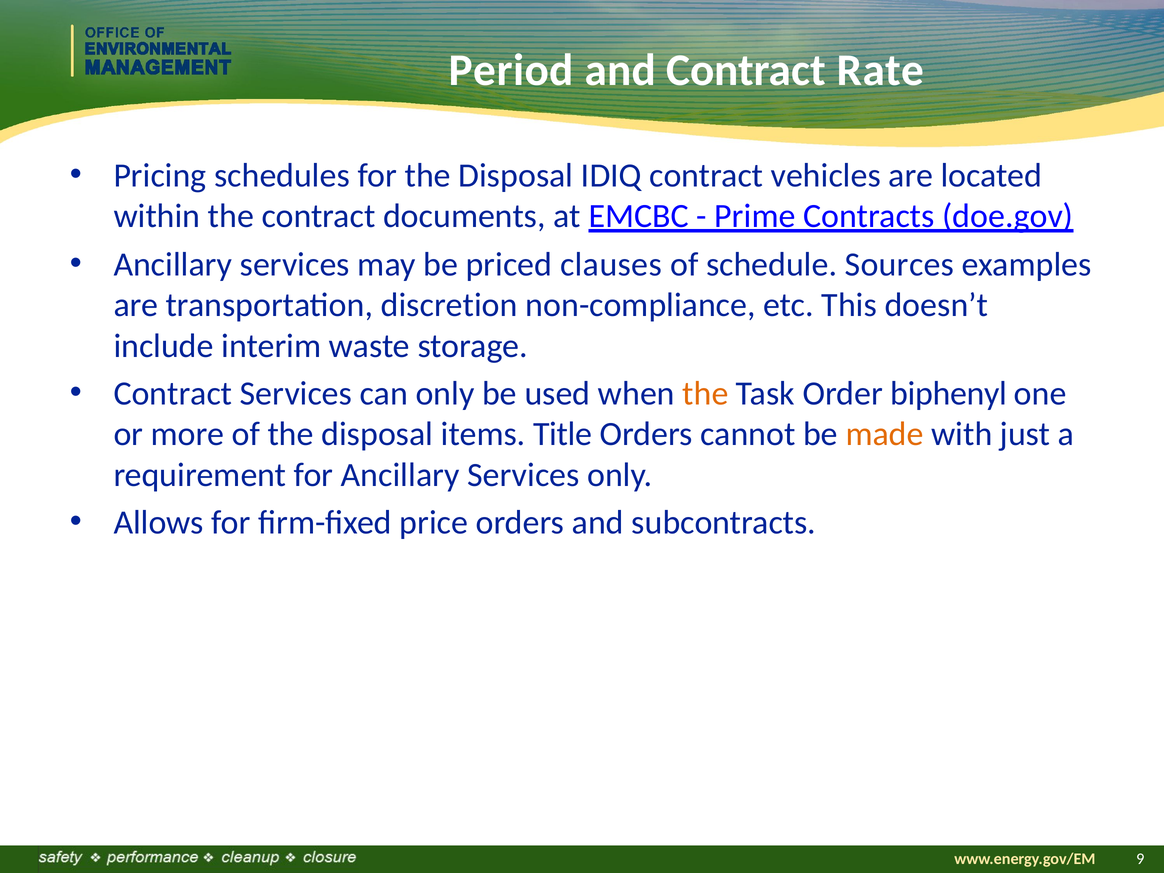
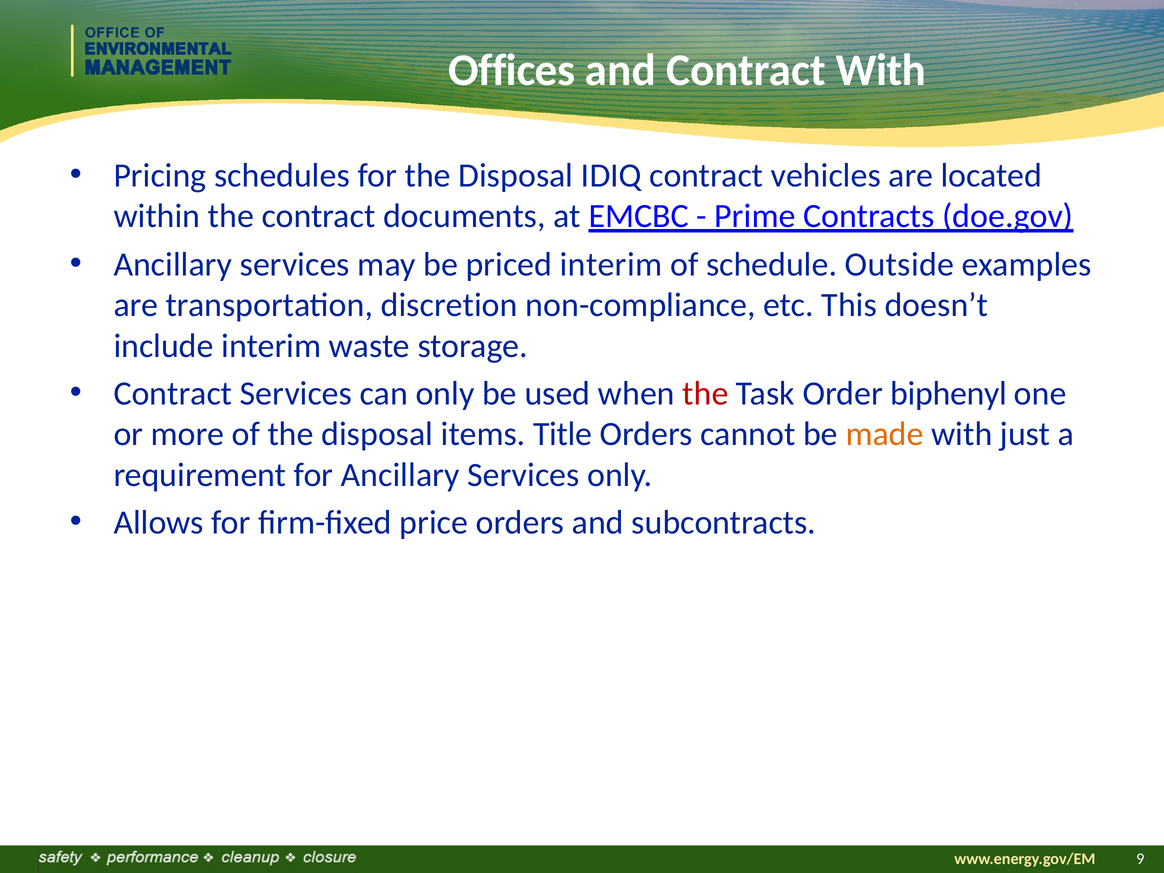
Period: Period -> Offices (512, 70)
Contract Rate: Rate -> With (881, 70)
priced clauses: clauses -> interim (611, 264)
Sources: Sources -> Outside (899, 264)
the colour: orange -> red (705, 393)
